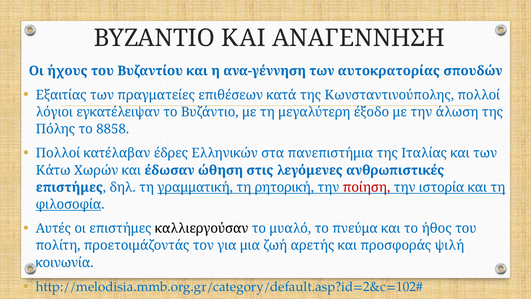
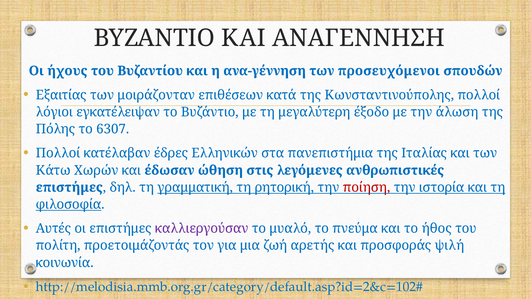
αυτοκρατορίας: αυτοκρατορίας -> προσευχόμενοι (389, 71)
πραγματείες: πραγματείες -> μοιράζονταν (156, 95)
8858: 8858 -> 6307 (113, 129)
καλλιεργούσαν colour: black -> purple (202, 228)
